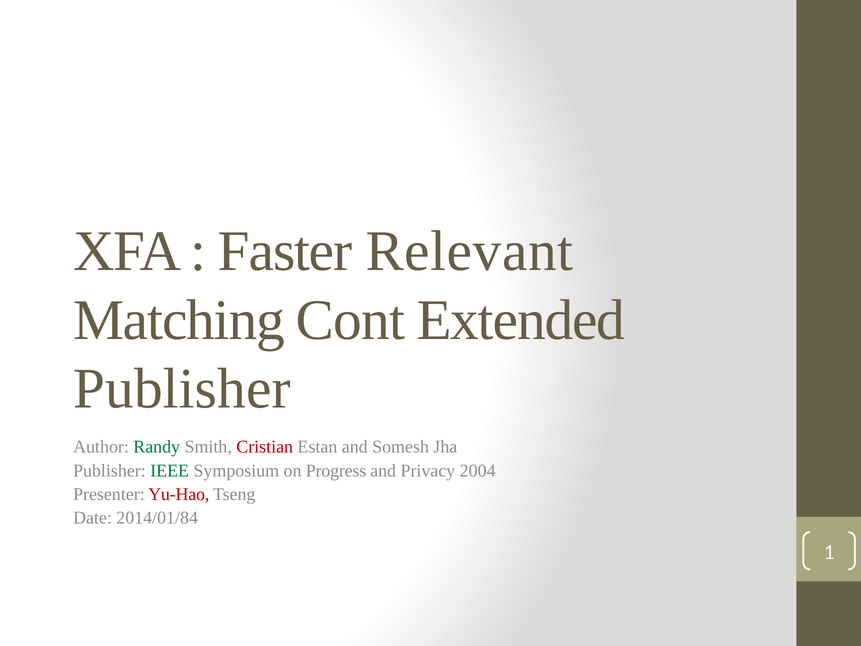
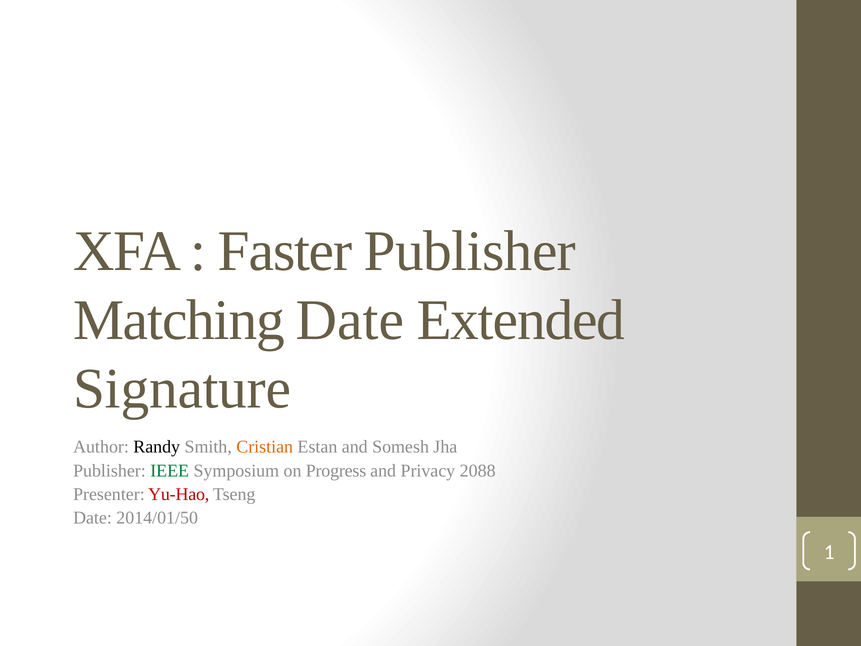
Faster Relevant: Relevant -> Publisher (470, 251)
Matching Cont: Cont -> Date (350, 320)
Publisher: Publisher -> Signature (182, 389)
Randy colour: green -> black (157, 447)
Cristian colour: red -> orange (265, 447)
2004: 2004 -> 2088 (478, 470)
2014/01/84: 2014/01/84 -> 2014/01/50 (157, 518)
